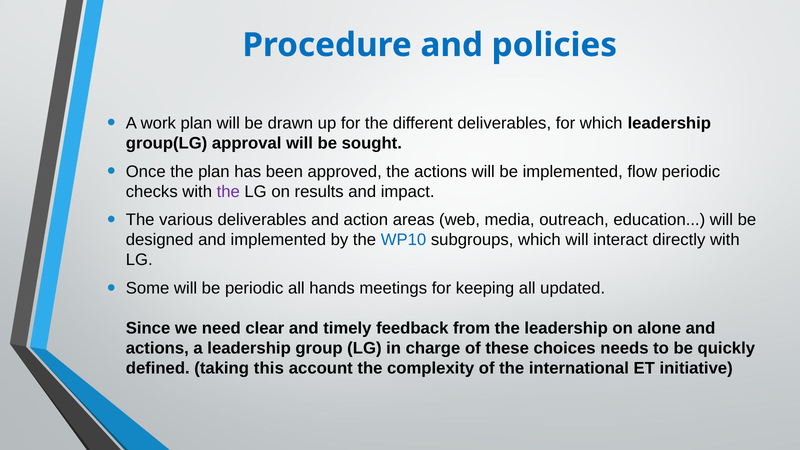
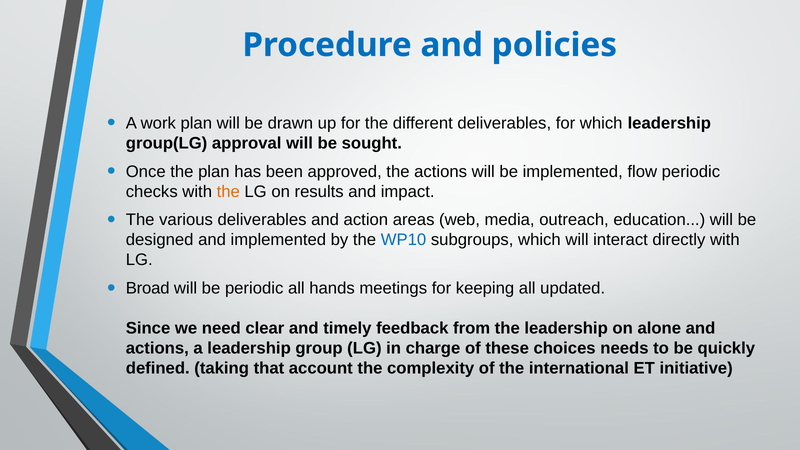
the colour: purple -> orange (228, 192)
Some: Some -> Broad (148, 288)
this: this -> that (269, 368)
